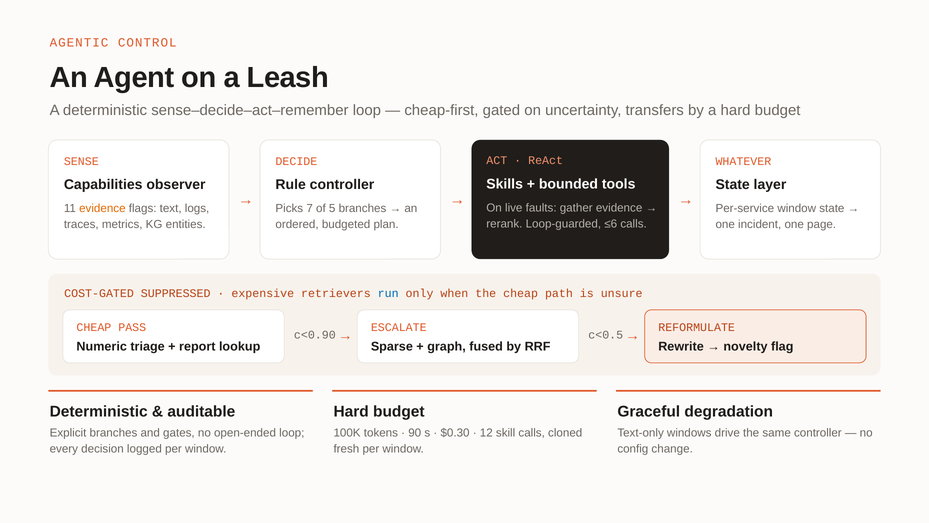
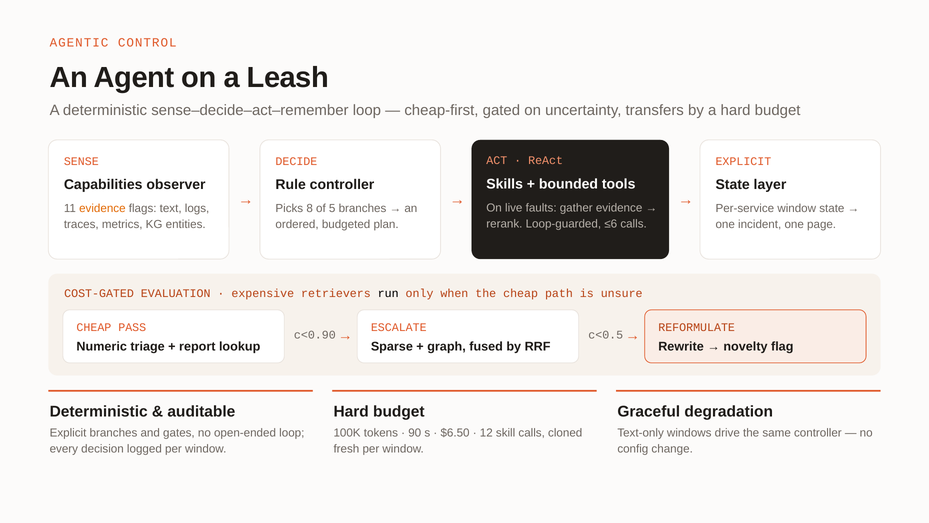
WHATEVER: WHATEVER -> EXPLICIT (743, 161)
7: 7 -> 8 (310, 208)
SUPPRESSED: SUPPRESSED -> EVALUATION (176, 293)
run colour: blue -> black (388, 293)
$0.30: $0.30 -> $6.50 (455, 433)
